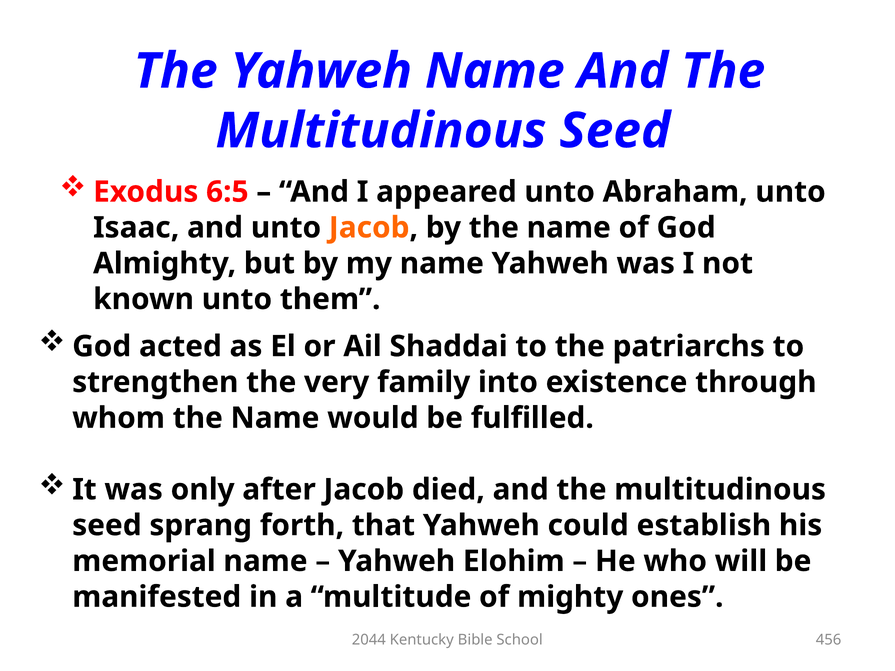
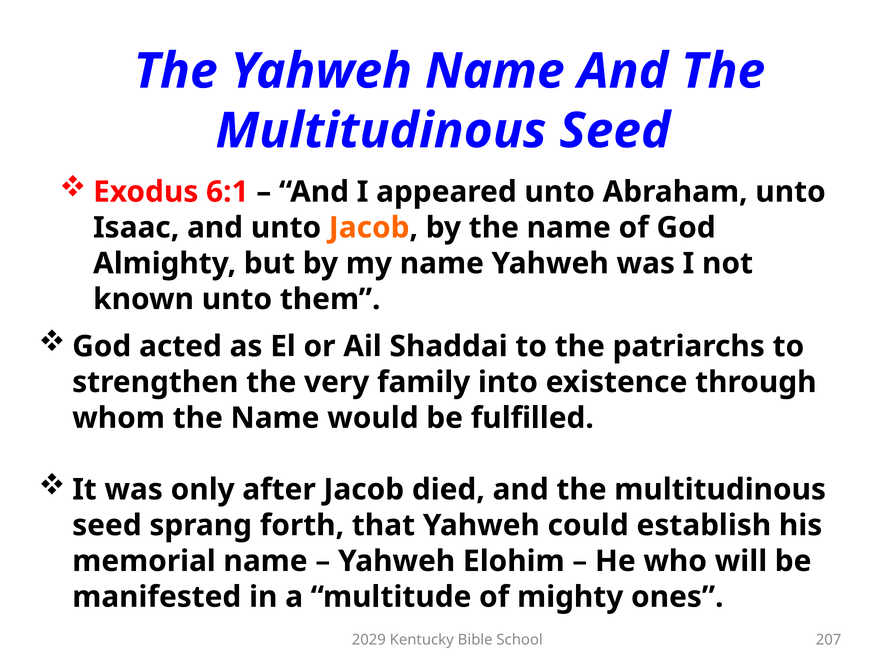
6:5: 6:5 -> 6:1 (227, 192)
2044: 2044 -> 2029 (369, 640)
456: 456 -> 207 (829, 640)
